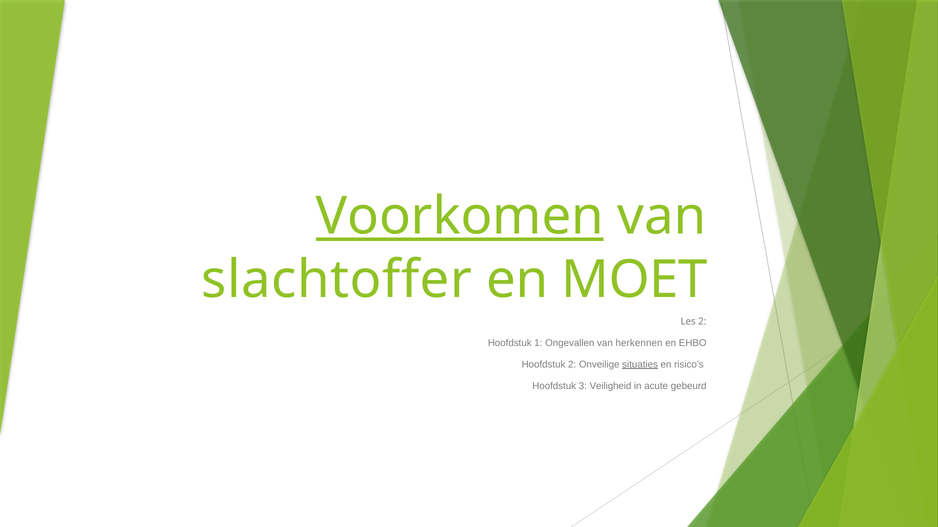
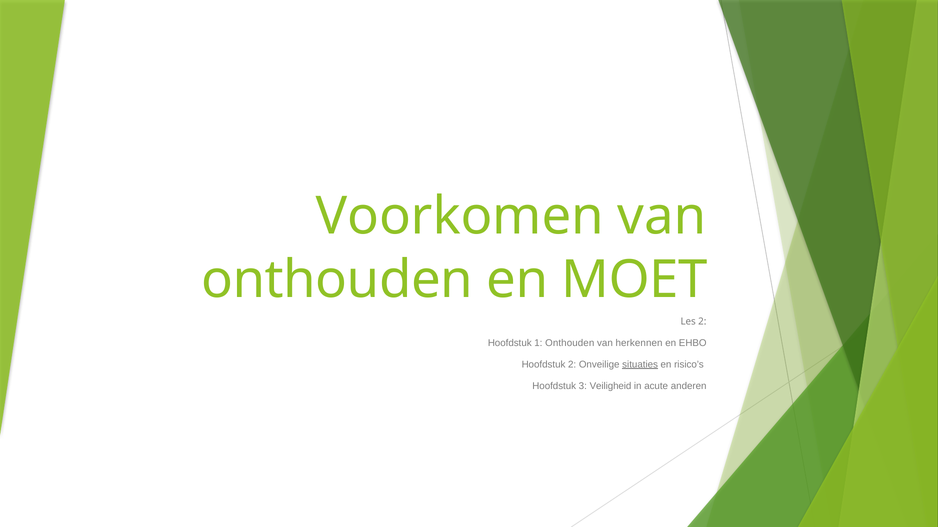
Voorkomen underline: present -> none (460, 217)
slachtoffer: slachtoffer -> onthouden (337, 280)
1 Ongevallen: Ongevallen -> Onthouden (570, 343)
gebeurd: gebeurd -> anderen (689, 386)
